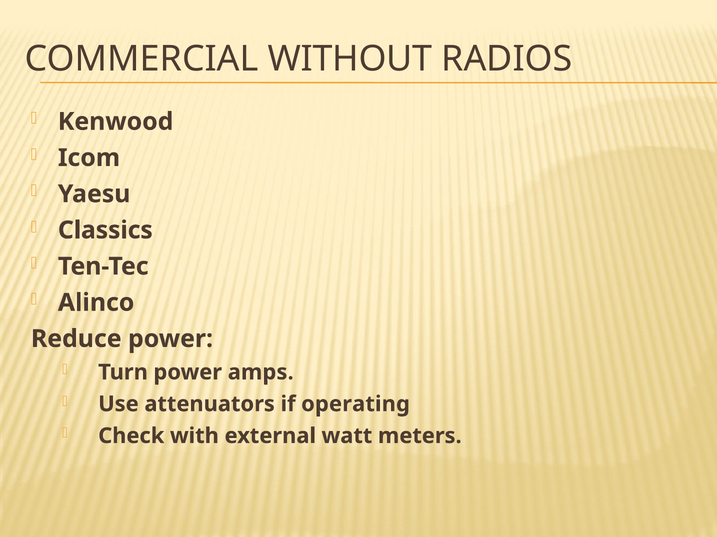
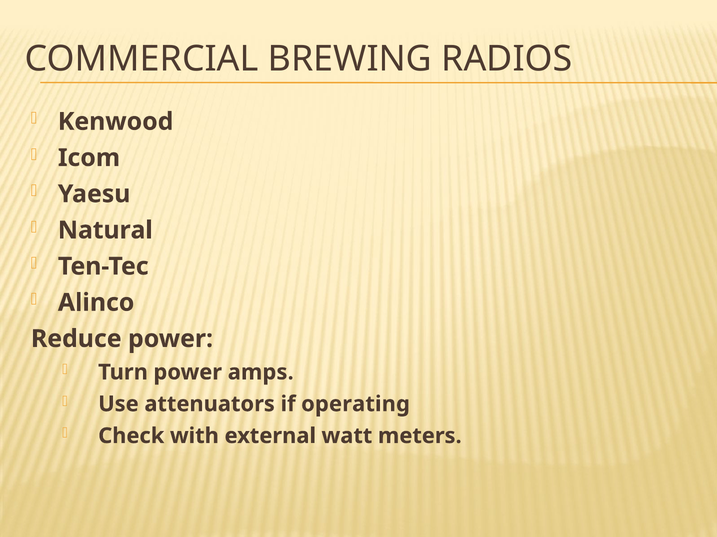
WITHOUT: WITHOUT -> BREWING (350, 59)
Classics: Classics -> Natural (105, 231)
